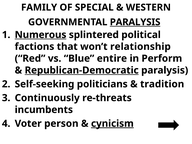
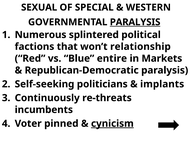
FAMILY: FAMILY -> SEXUAL (39, 7)
Numerous underline: present -> none (41, 35)
Perform: Perform -> Markets (162, 58)
Republican-Democratic underline: present -> none (82, 70)
tradition: tradition -> implants (162, 84)
person: person -> pinned (61, 124)
